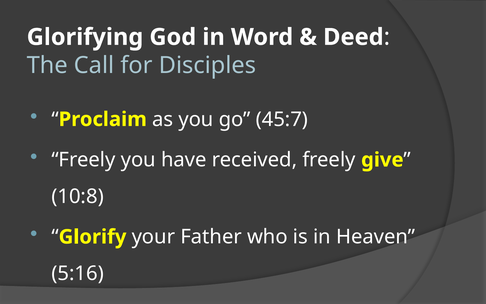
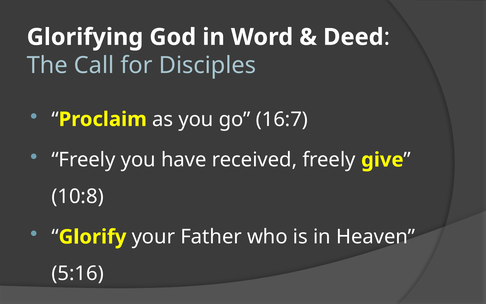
45:7: 45:7 -> 16:7 (282, 119)
